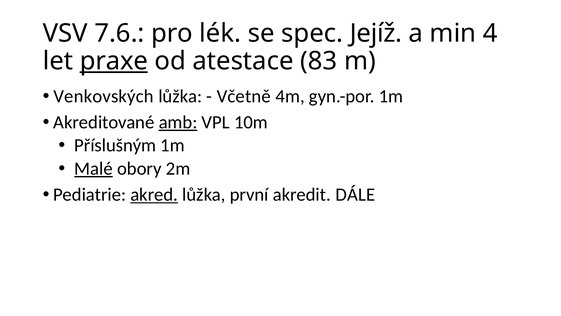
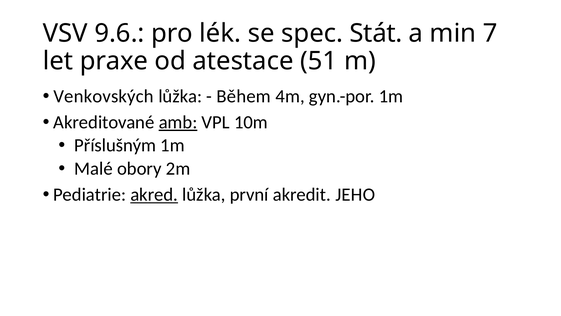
7.6: 7.6 -> 9.6 (119, 33)
Jejíž: Jejíž -> Stát (376, 33)
4: 4 -> 7 (490, 33)
praxe underline: present -> none (114, 61)
83: 83 -> 51 (319, 61)
Včetně: Včetně -> Během (244, 96)
Malé underline: present -> none (94, 168)
DÁLE: DÁLE -> JEHO (355, 194)
